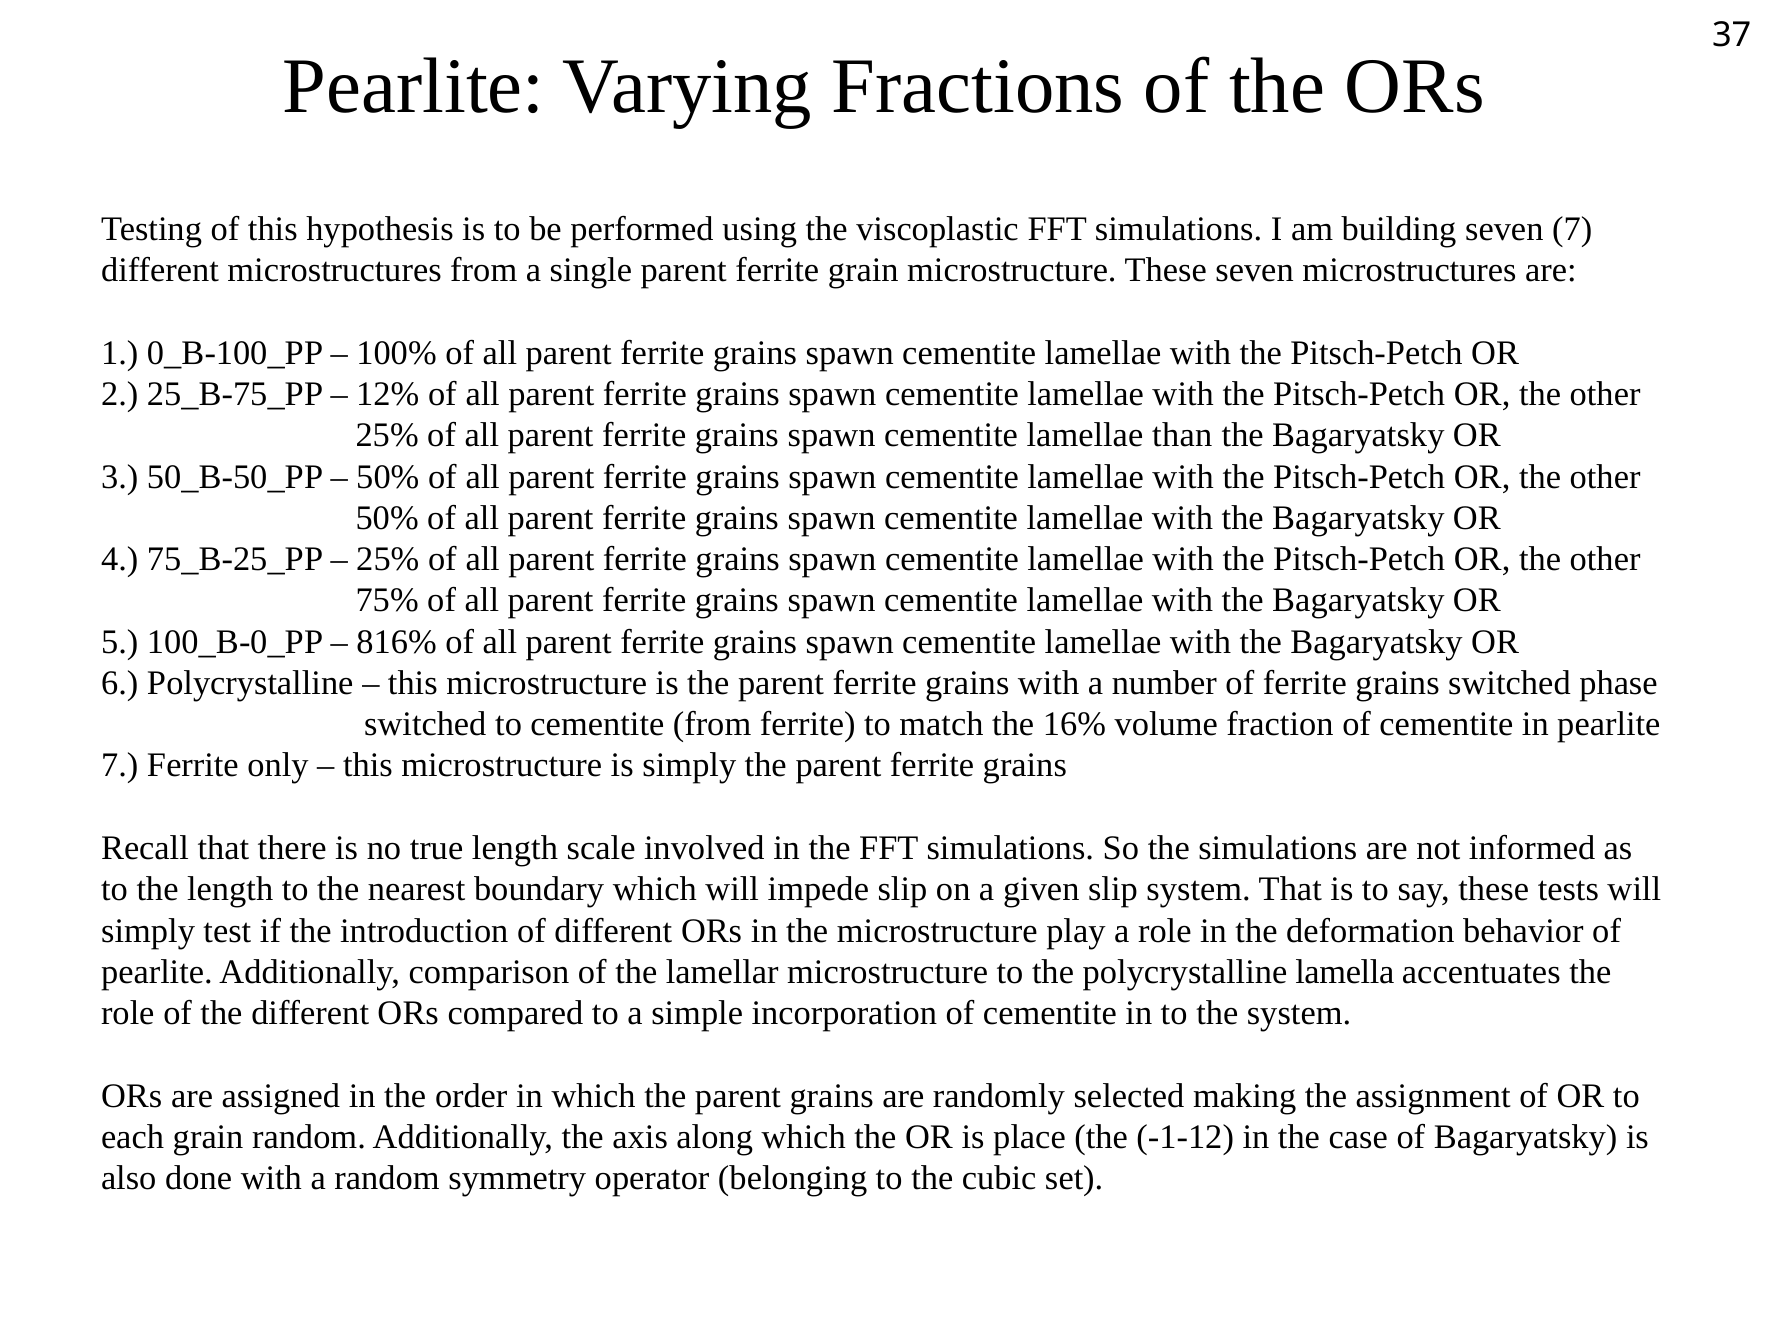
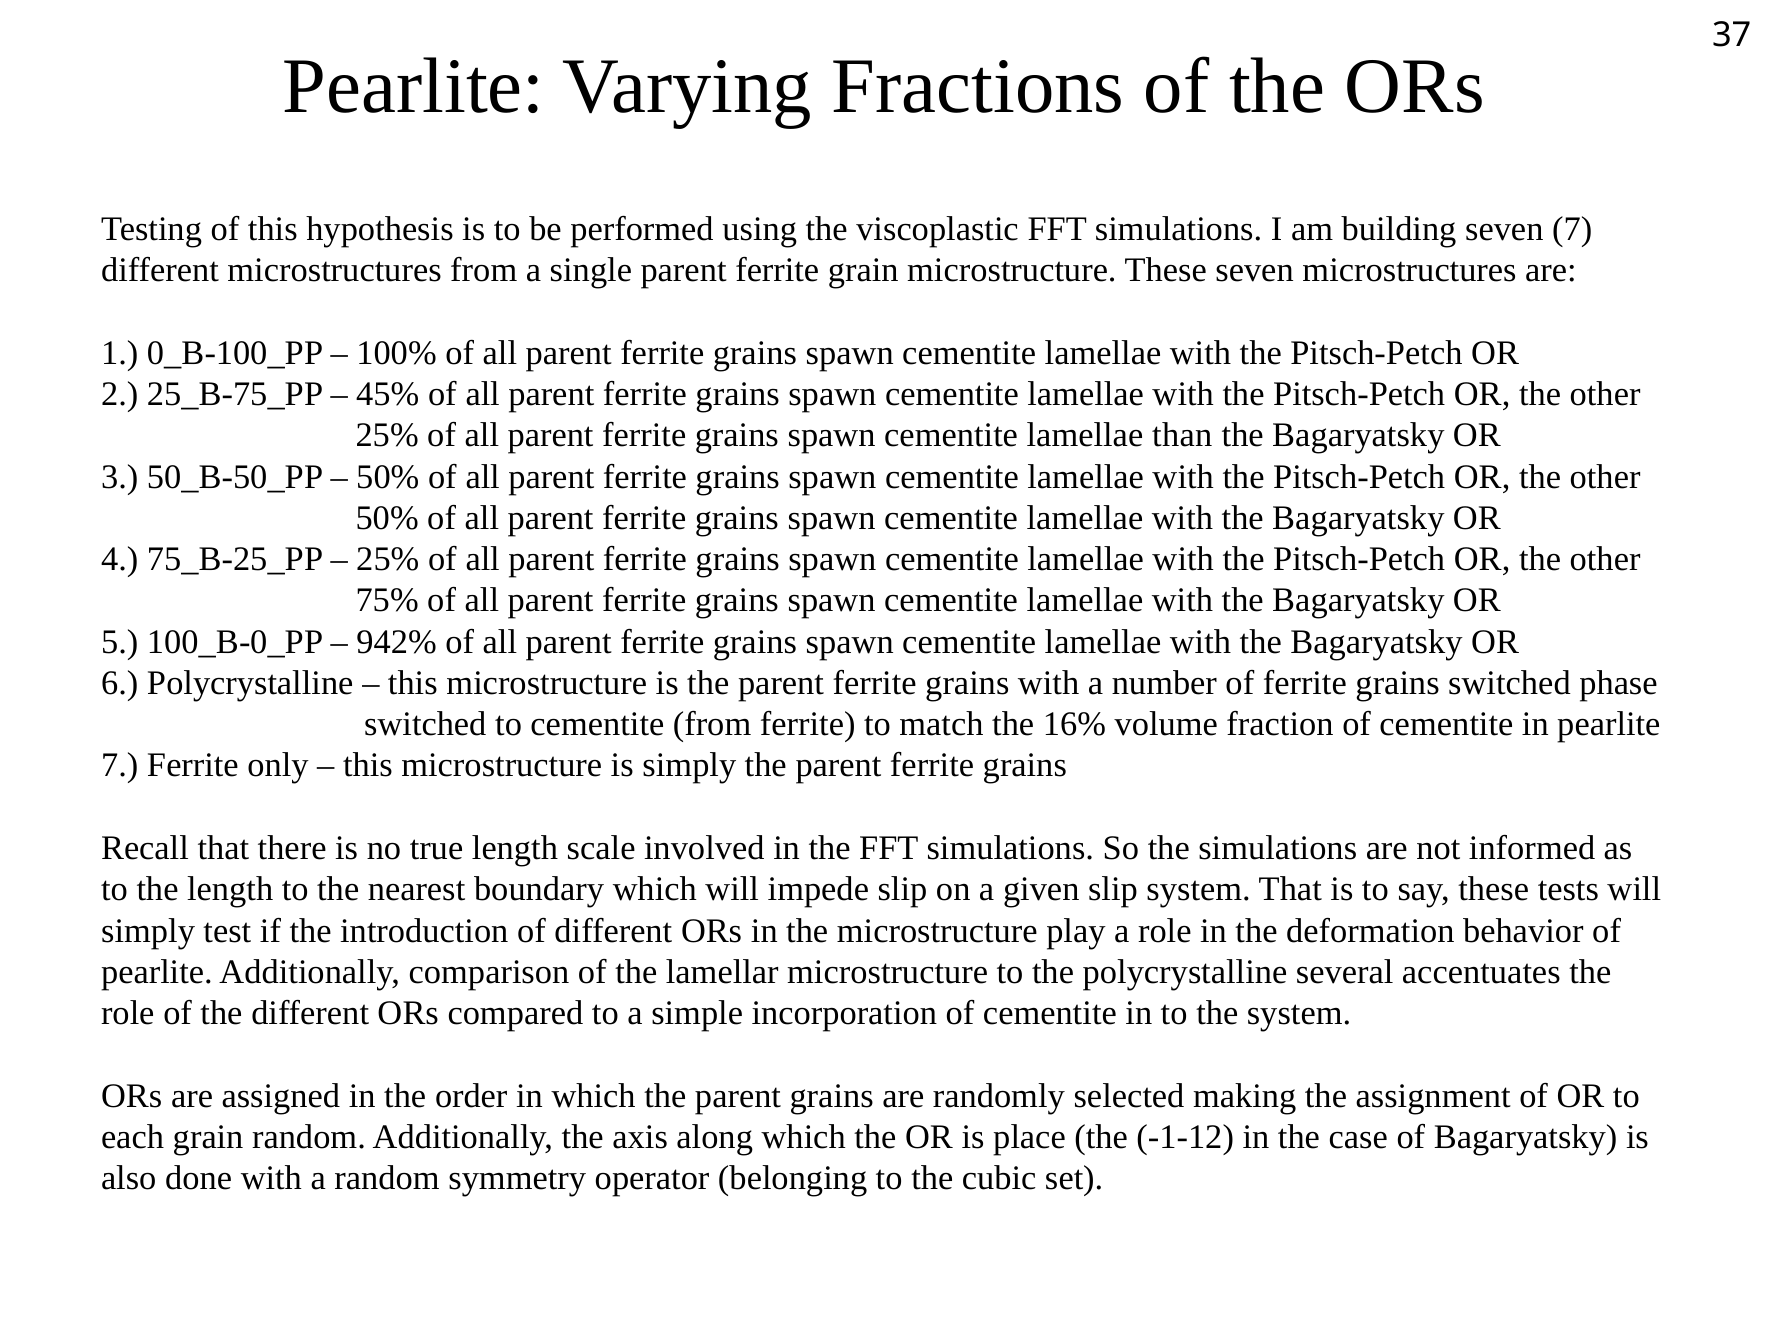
12%: 12% -> 45% (388, 394)
816%: 816% -> 942% (396, 642)
lamella: lamella -> several (1345, 973)
